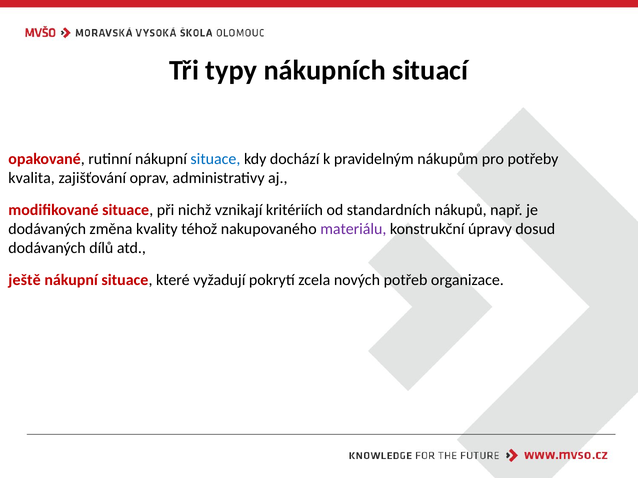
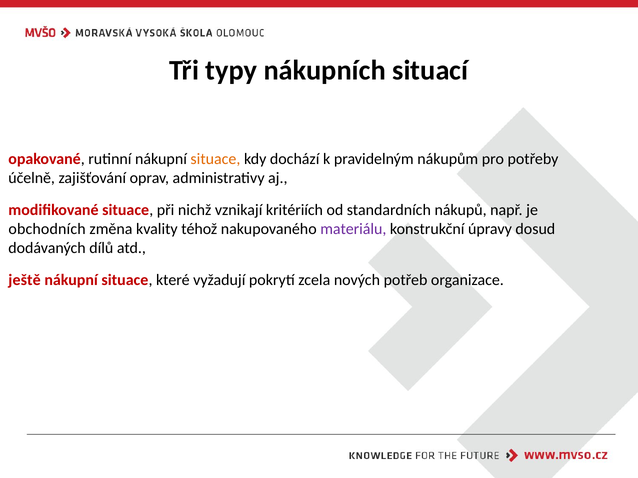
situace colour: blue -> orange (215, 159)
kvalita: kvalita -> účelně (32, 178)
dodávaných: dodávaných -> obchodních (47, 229)
